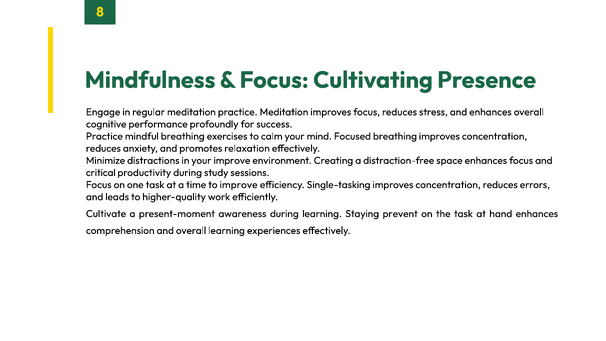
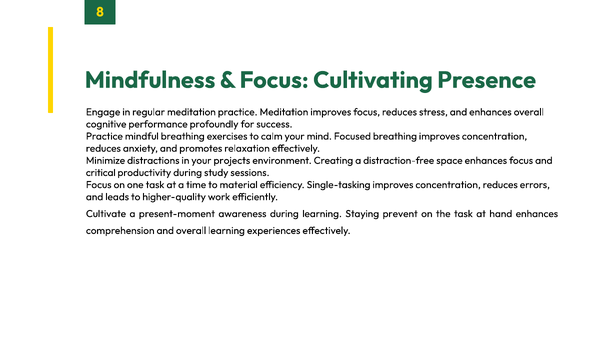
your improve: improve -> projects (232, 160)
to improve: improve -> material (239, 185)
